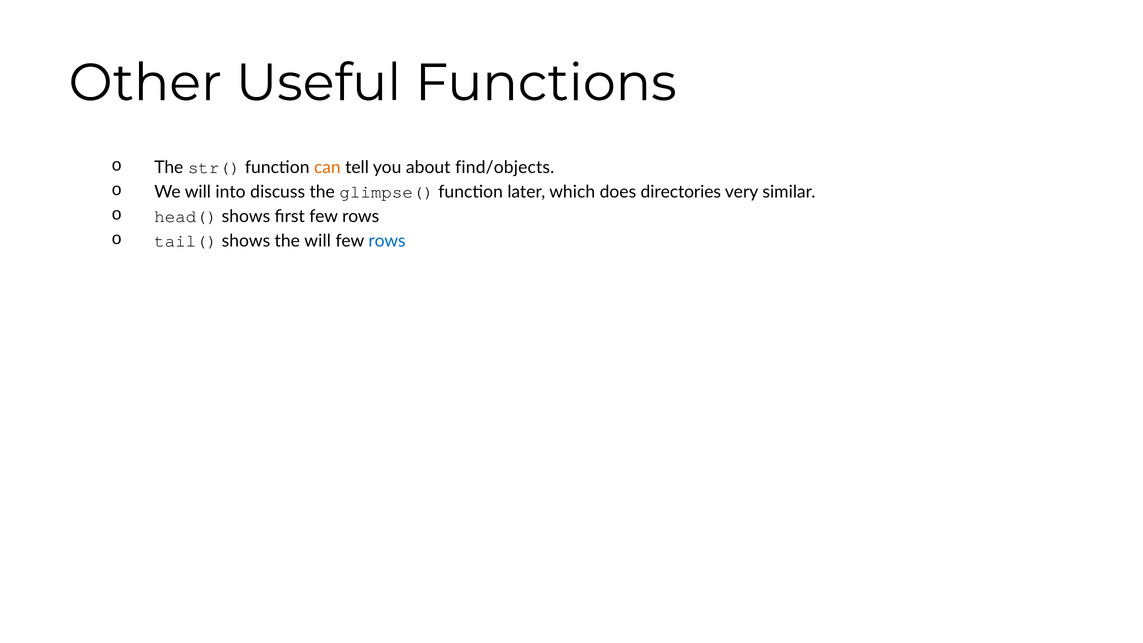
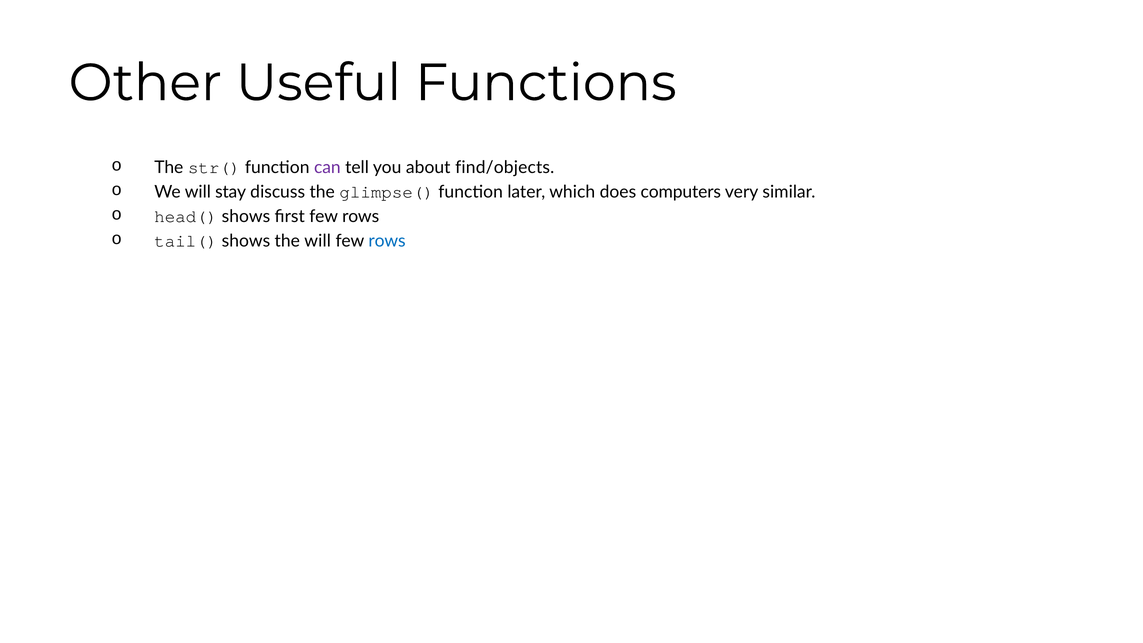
can colour: orange -> purple (327, 167)
into: into -> stay (231, 192)
directories: directories -> computers (681, 192)
